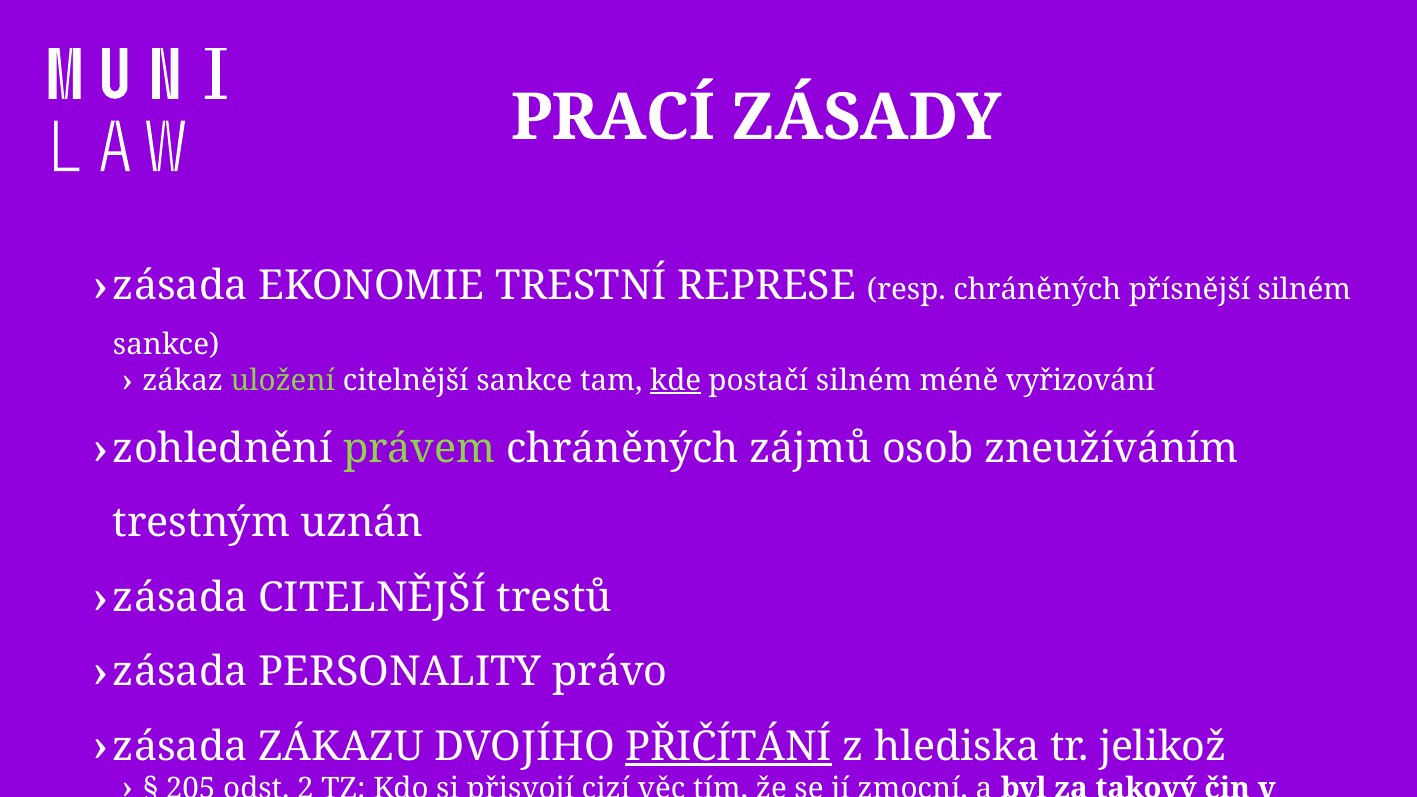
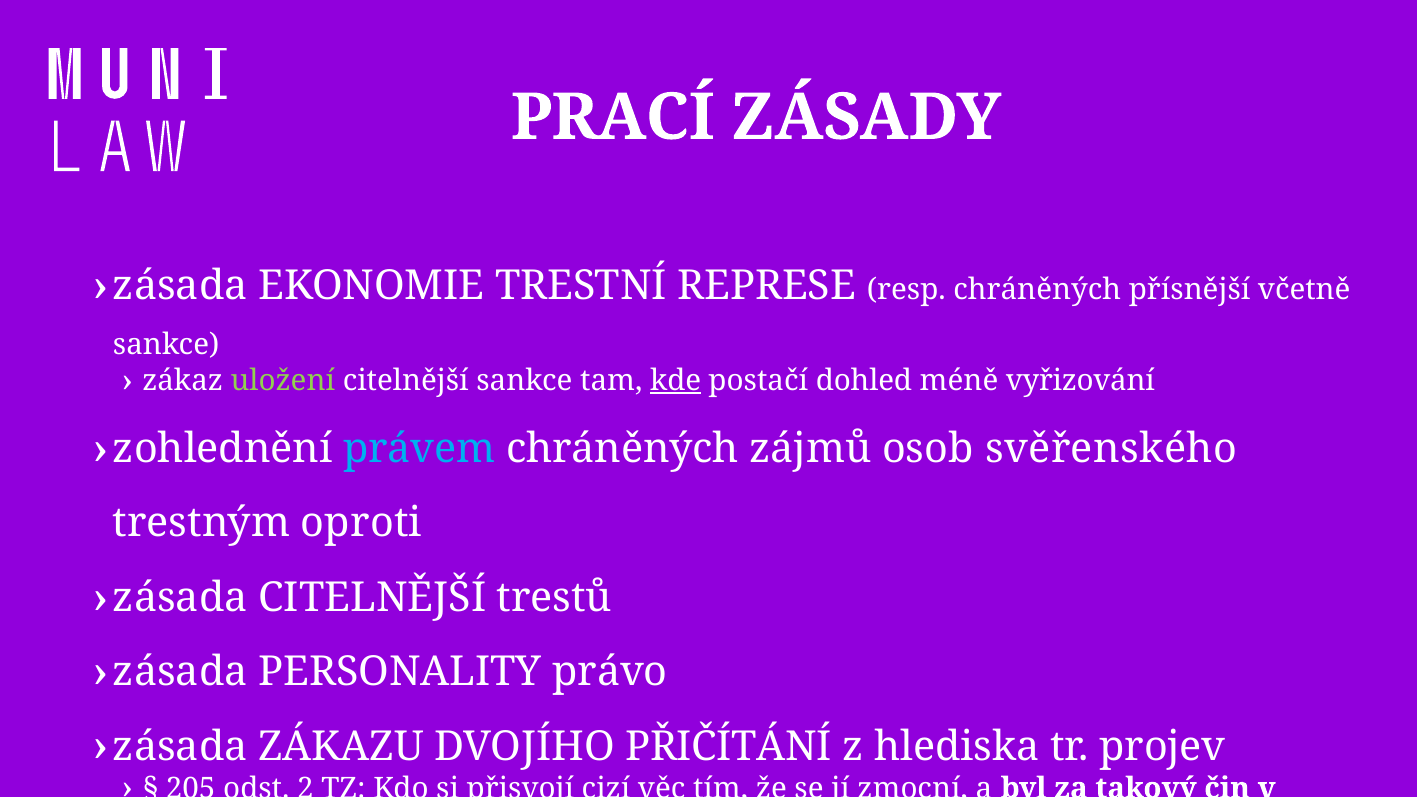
přísnější silném: silném -> včetně (1304, 290)
postačí silném: silném -> dohled (864, 381)
právem colour: light green -> light blue (420, 449)
zneužíváním: zneužíváním -> svěřenského (1111, 449)
uznán: uznán -> oproti (361, 523)
PŘIČÍTÁNÍ underline: present -> none (729, 747)
jelikož: jelikož -> projev (1163, 747)
